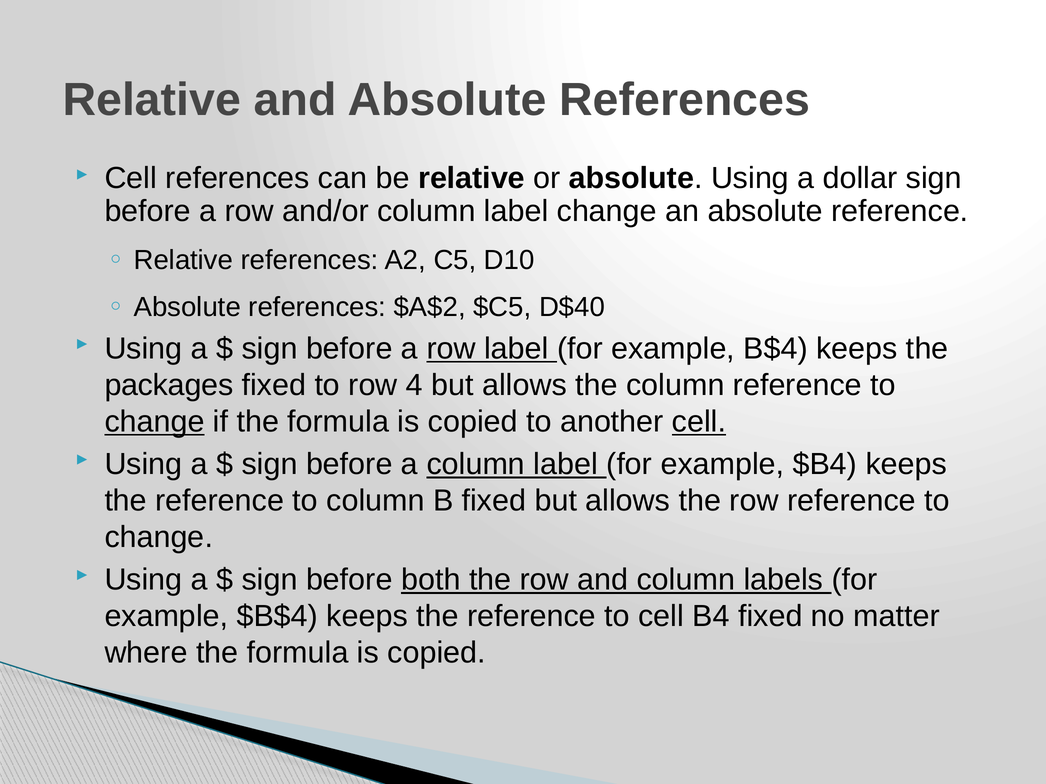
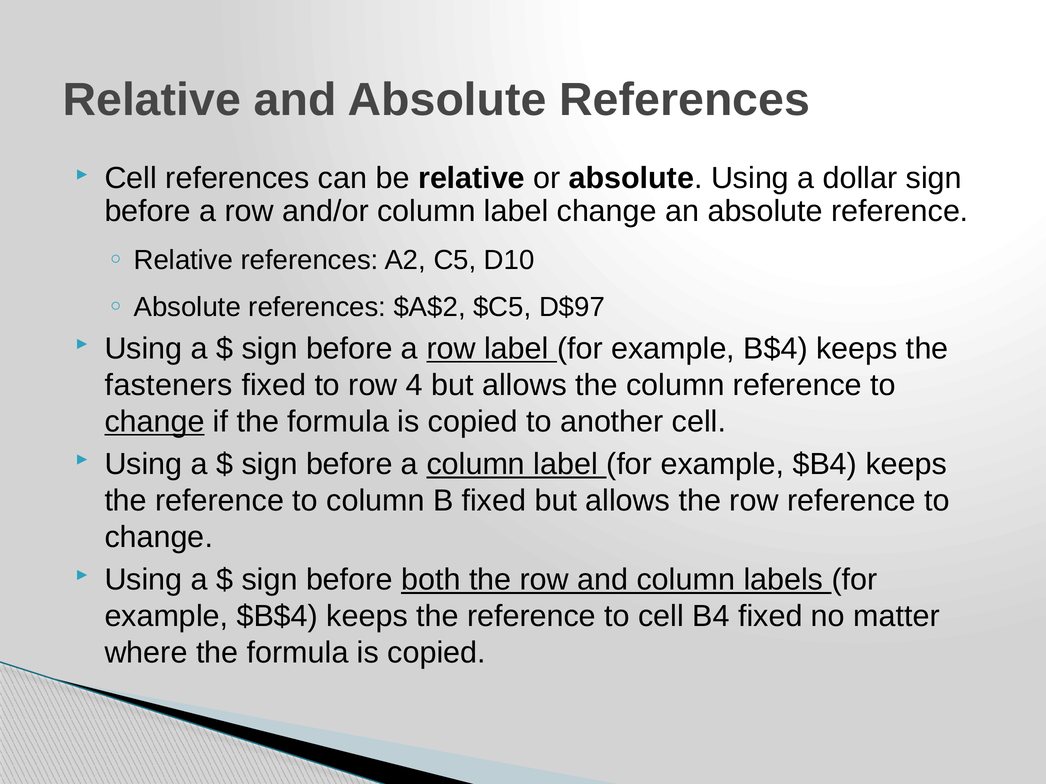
D$40: D$40 -> D$97 (572, 307)
packages: packages -> fasteners (169, 385)
cell underline: present -> none (699, 422)
